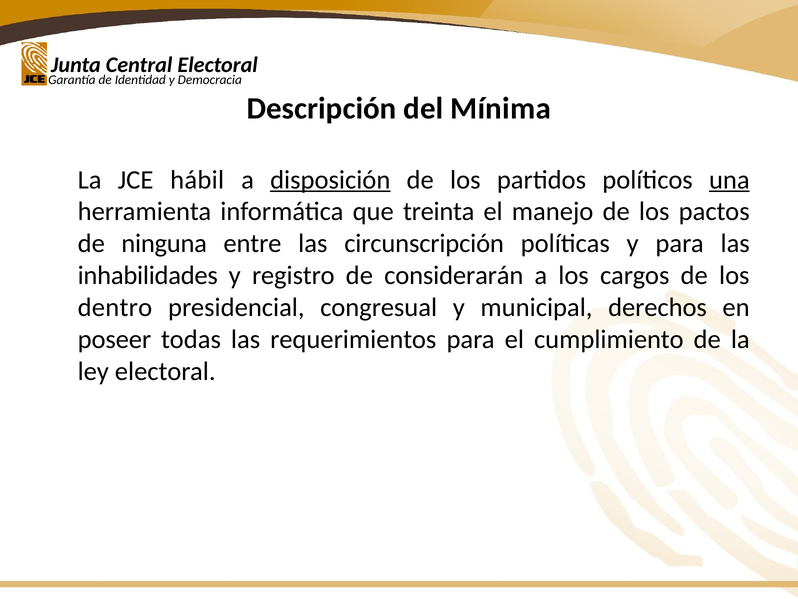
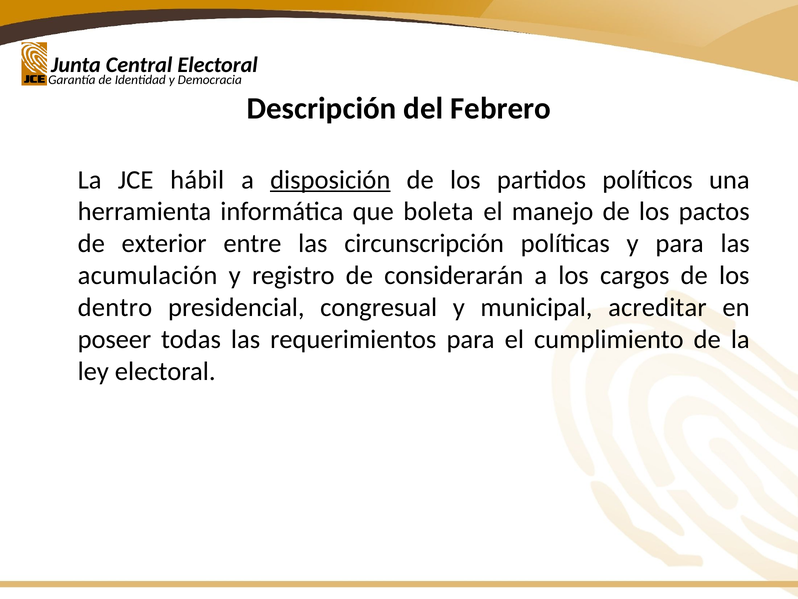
Mínima: Mínima -> Febrero (501, 109)
una underline: present -> none (729, 180)
treinta: treinta -> boleta (438, 212)
ninguna: ninguna -> exterior (164, 243)
inhabilidades: inhabilidades -> acumulación (148, 275)
derechos: derechos -> acreditar (657, 307)
